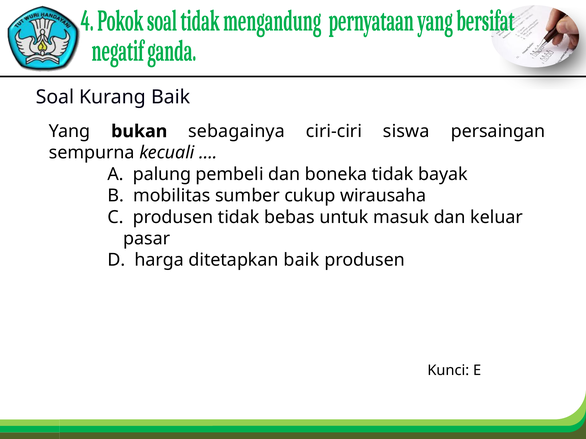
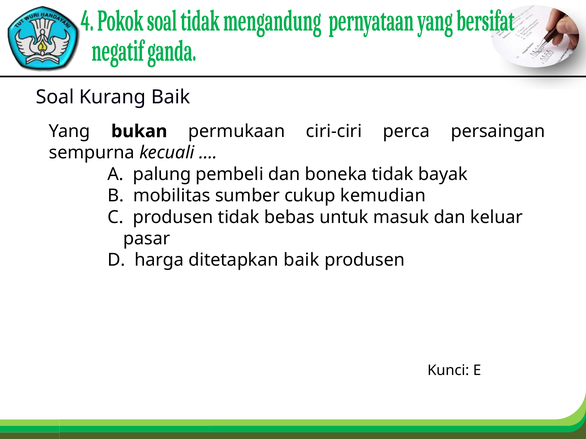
sebagainya: sebagainya -> permukaan (237, 131)
siswa: siswa -> perca (406, 131)
wirausaha: wirausaha -> kemudian (383, 196)
